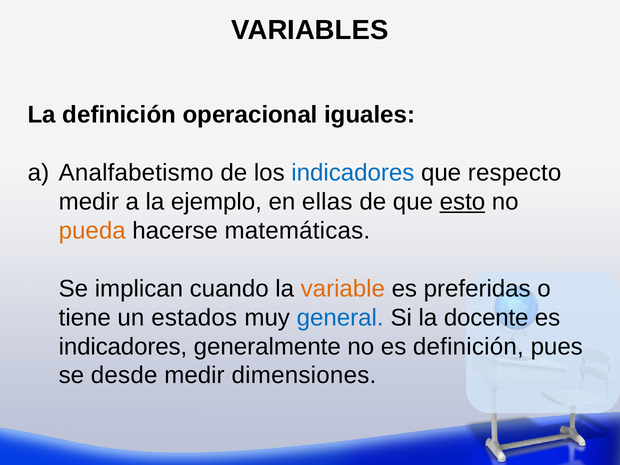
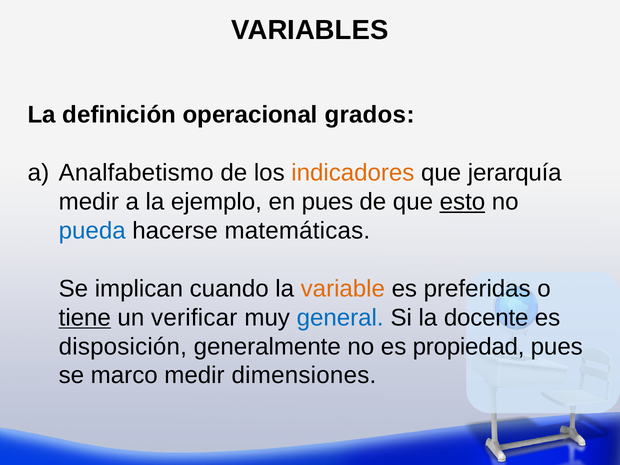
iguales: iguales -> grados (370, 115)
indicadores colour: blue -> orange (353, 173)
respecto: respecto -> jerarquía (515, 173)
en ellas: ellas -> pues (328, 202)
pueda colour: orange -> blue (92, 231)
tiene underline: none -> present (85, 318)
estados: estados -> verificar (194, 318)
indicadores: indicadores -> disposición (123, 347)
es definición: definición -> propiedad (469, 347)
desde: desde -> marco (124, 376)
